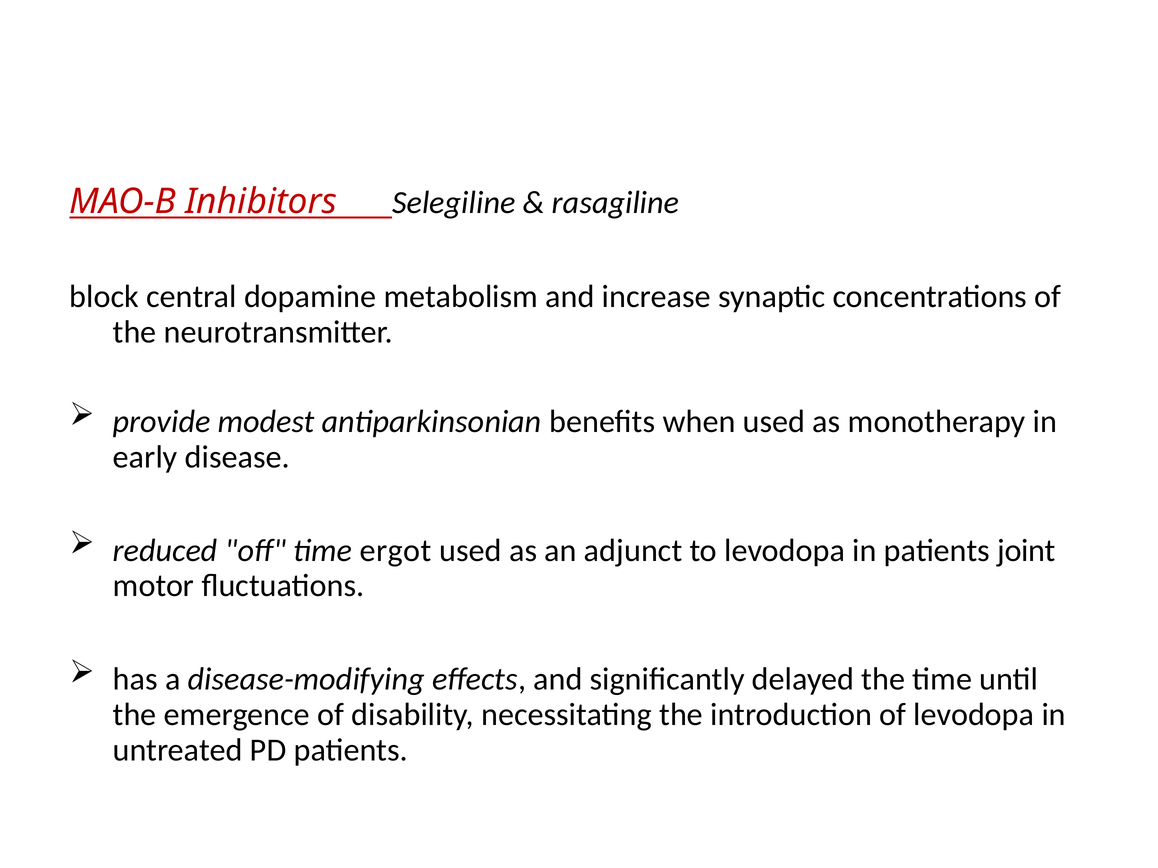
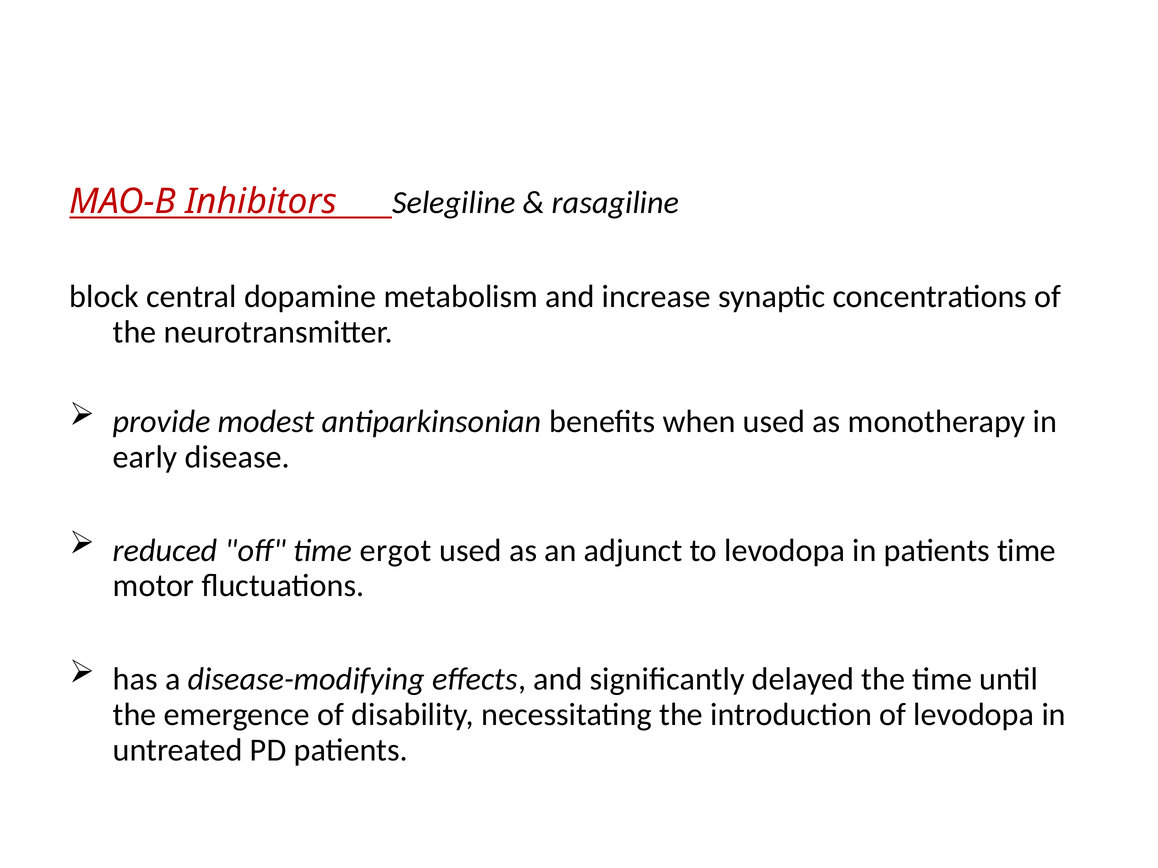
patients joint: joint -> time (1026, 551)
